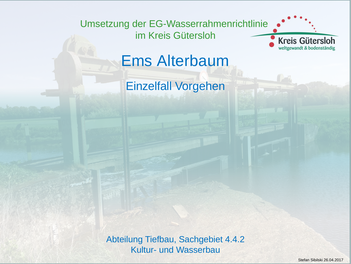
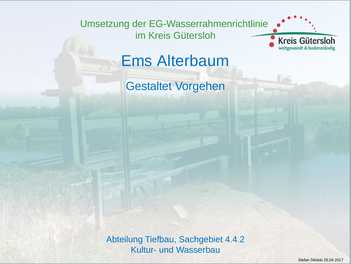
Einzelfall: Einzelfall -> Gestaltet (149, 86)
